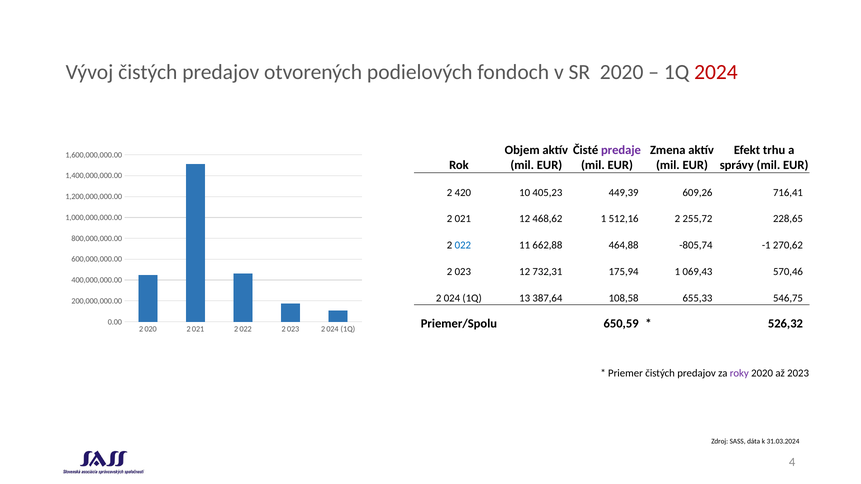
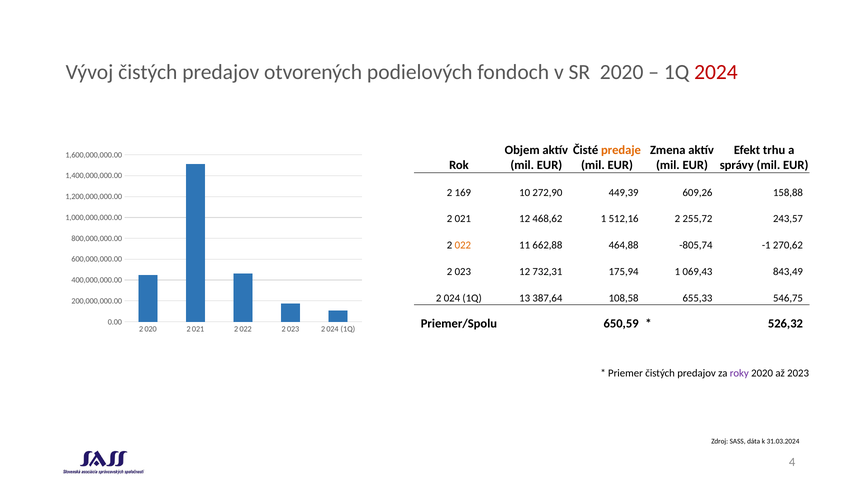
predaje colour: purple -> orange (621, 150)
420: 420 -> 169 (463, 193)
405,23: 405,23 -> 272,90 (547, 193)
716,41: 716,41 -> 158,88 (788, 193)
228,65: 228,65 -> 243,57 (788, 219)
022 colour: blue -> orange (463, 245)
570,46: 570,46 -> 843,49 (788, 272)
